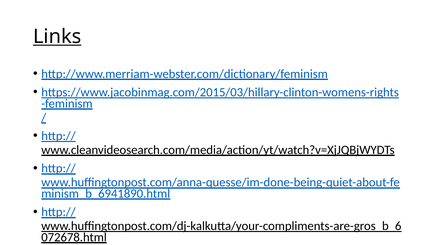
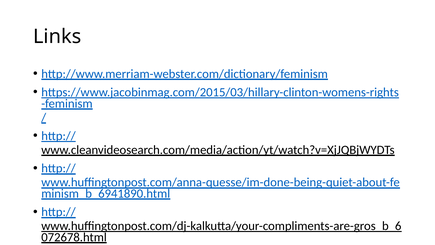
Links underline: present -> none (57, 37)
